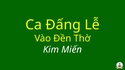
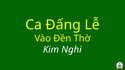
Miến: Miến -> Nghi (72, 50)
